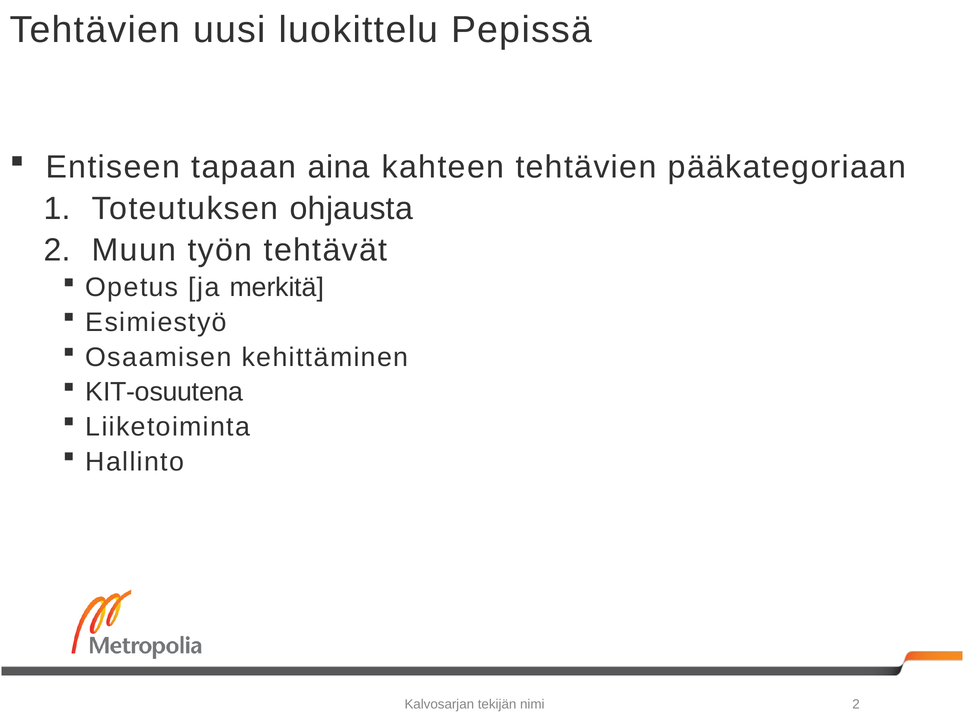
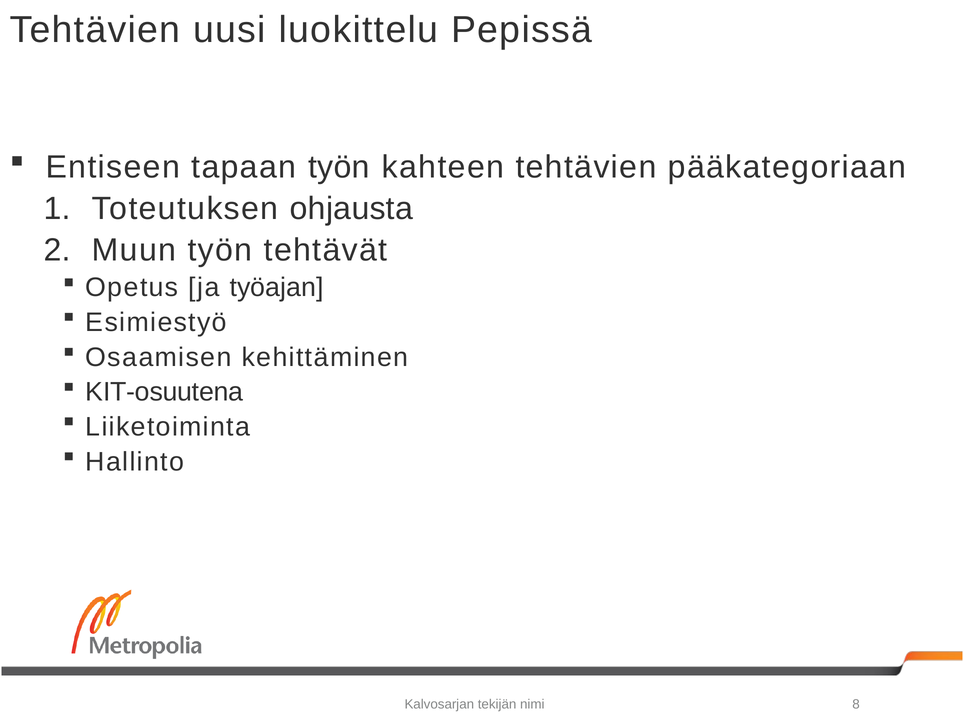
tapaan aina: aina -> työn (339, 167)
merkitä: merkitä -> työajan (277, 288)
nimi 2: 2 -> 8 (856, 704)
